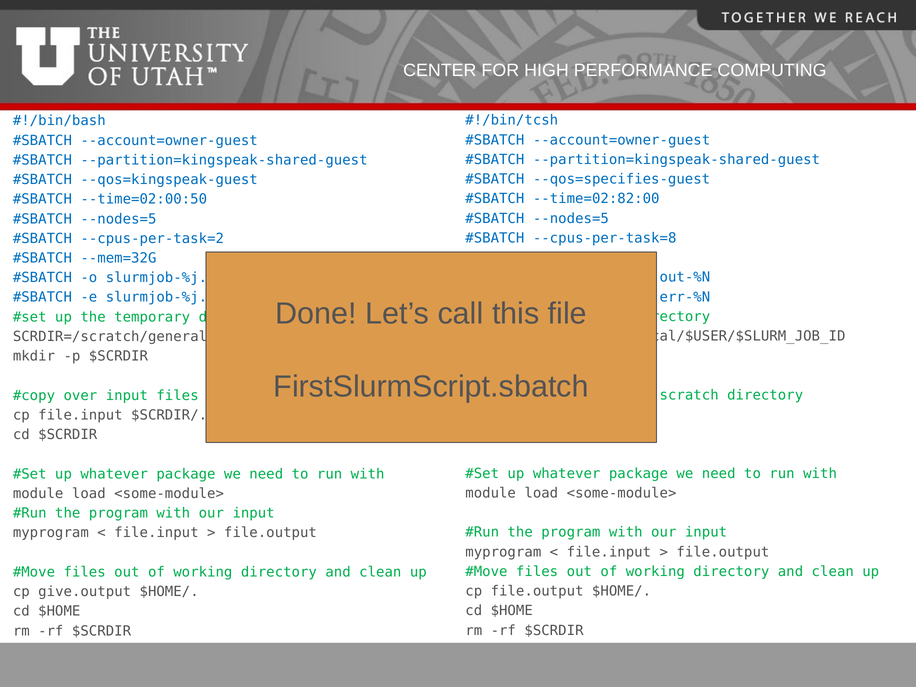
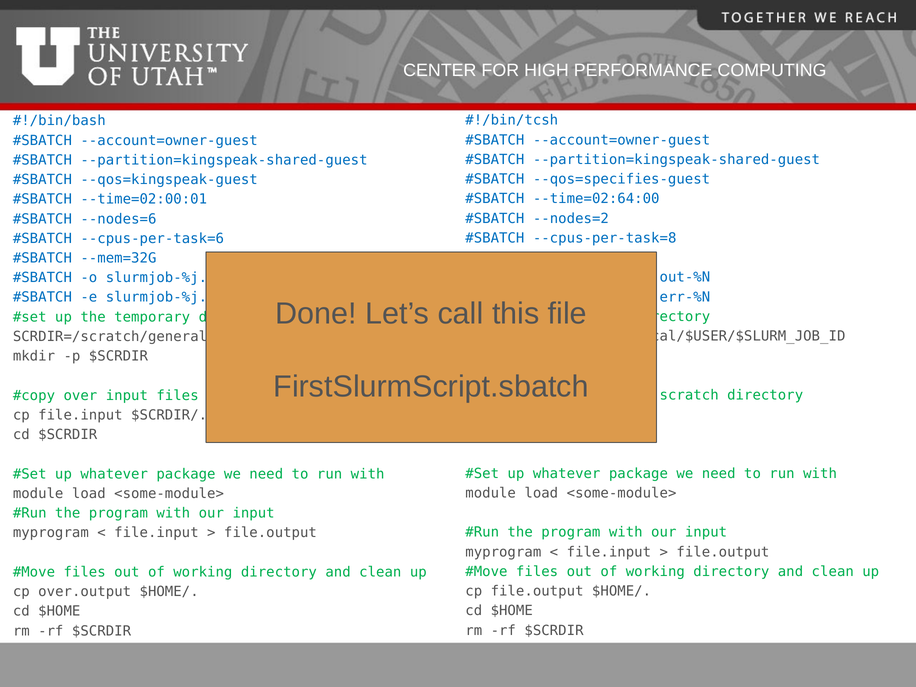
--time=02:82:00: --time=02:82:00 -> --time=02:64:00 (596, 199)
--time=02:00:50: --time=02:00:50 -> --time=02:00:01 (144, 199)
--nodes=5: --nodes=5 -> --nodes=2 (571, 218)
--nodes=5: --nodes=5 -> --nodes=6 (118, 219)
--cpus-per-task=2: --cpus-per-task=2 -> --cpus-per-task=6 (152, 239)
give.output: give.output -> over.output (85, 592)
